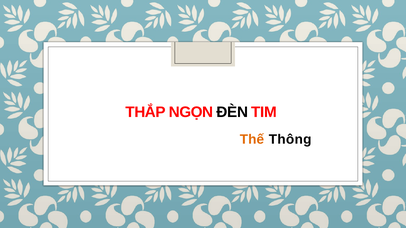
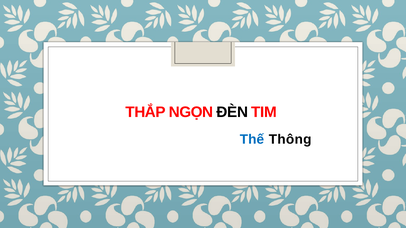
Thế colour: orange -> blue (252, 140)
